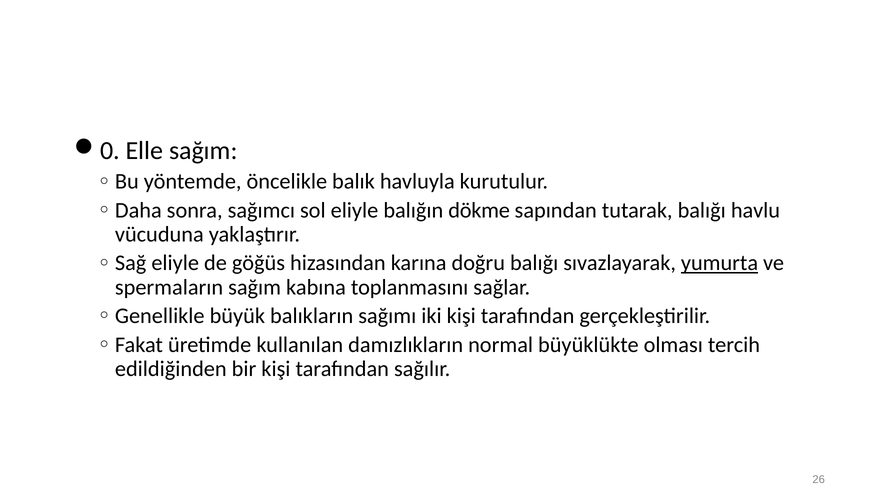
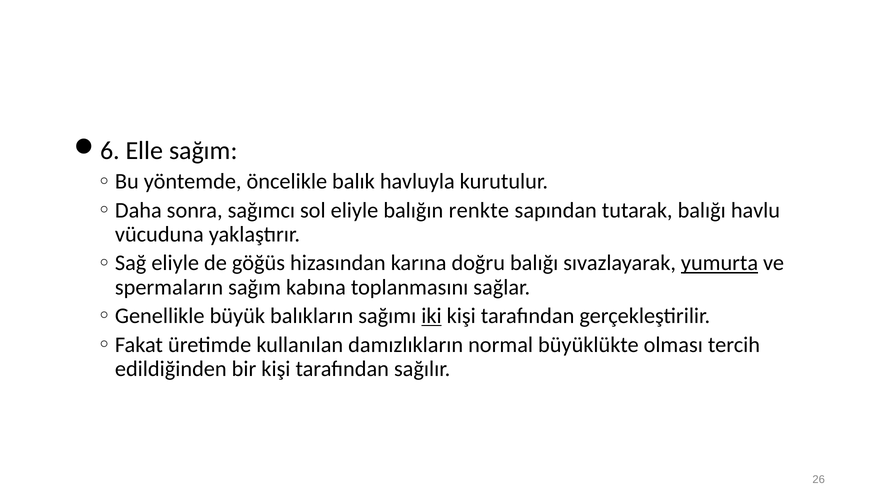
0: 0 -> 6 (110, 151)
dökme: dökme -> renkte (479, 210)
iki underline: none -> present (432, 316)
